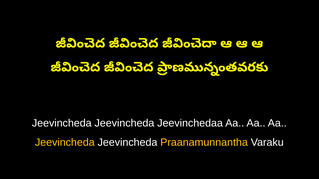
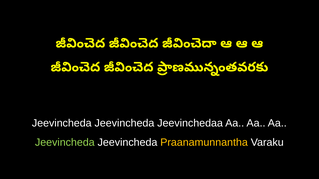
Jeevincheda colour: yellow -> light green (65, 143)
